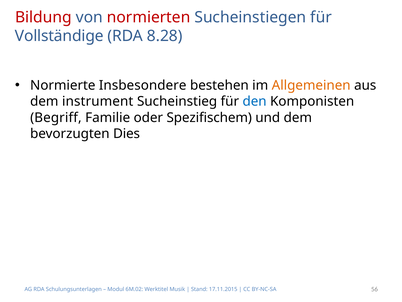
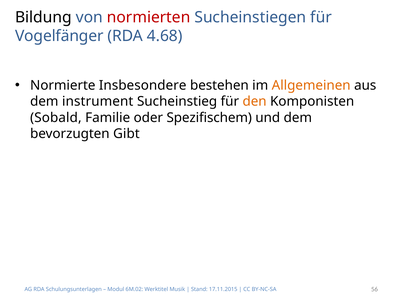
Bildung colour: red -> black (43, 17)
Vollständige: Vollständige -> Vogelfänger (59, 36)
8.28: 8.28 -> 4.68 (165, 36)
den colour: blue -> orange (255, 101)
Begriff: Begriff -> Sobald (56, 117)
Dies: Dies -> Gibt (126, 134)
